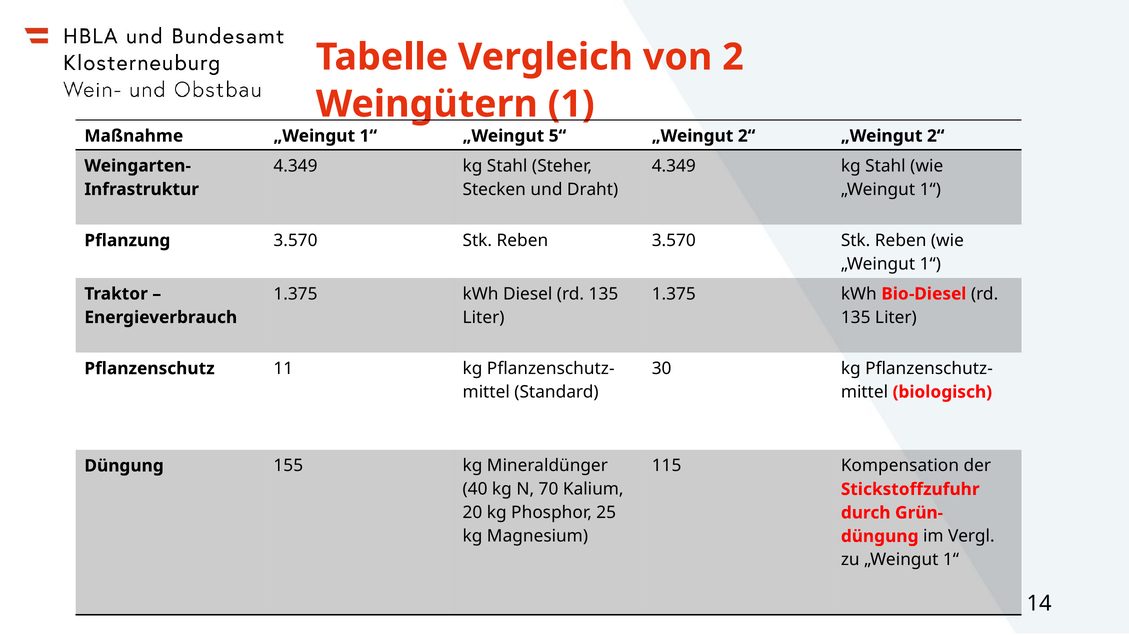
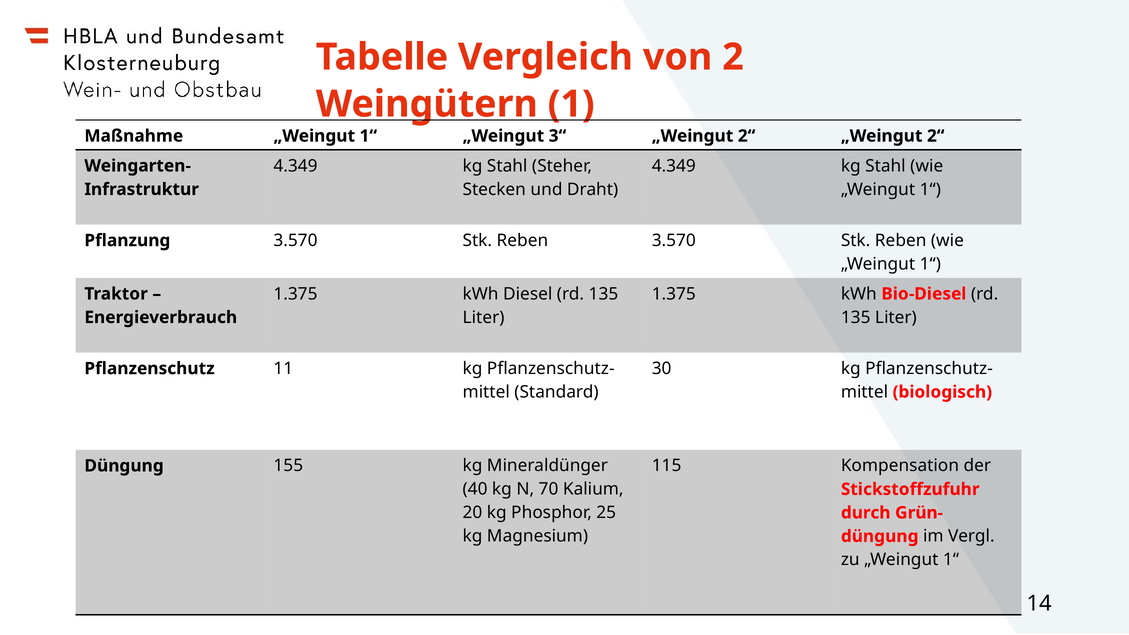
5“: 5“ -> 3“ (557, 136)
